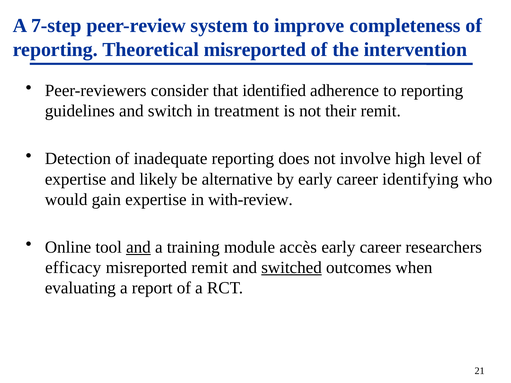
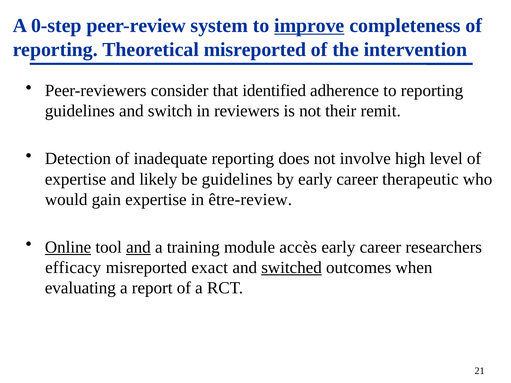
7-step: 7-step -> 0-step (56, 26)
improve underline: none -> present (309, 26)
treatment: treatment -> reviewers (247, 111)
be alternative: alternative -> guidelines (237, 179)
identifying: identifying -> therapeutic (420, 179)
with-review: with-review -> être-review (250, 200)
Online underline: none -> present (68, 247)
misreported remit: remit -> exact (210, 268)
